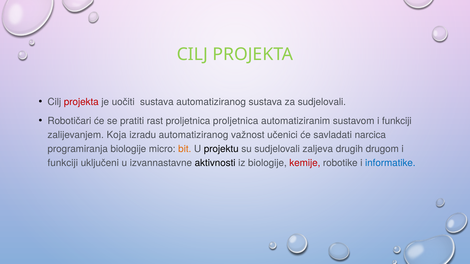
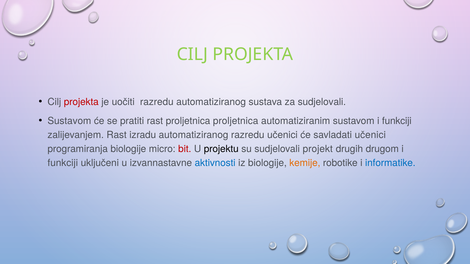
uočiti sustava: sustava -> razredu (157, 102)
Robotičari: Robotičari -> Sustavom (69, 121)
zalijevanjem Koja: Koja -> Rast (117, 135)
automatiziranog važnost: važnost -> razredu (248, 135)
savladati narcica: narcica -> učenici (370, 135)
bit colour: orange -> red (185, 149)
zaljeva: zaljeva -> projekt (318, 149)
aktivnosti colour: black -> blue (215, 163)
kemije colour: red -> orange (305, 163)
